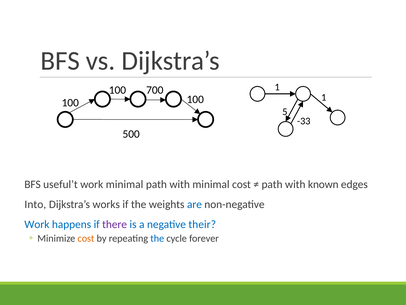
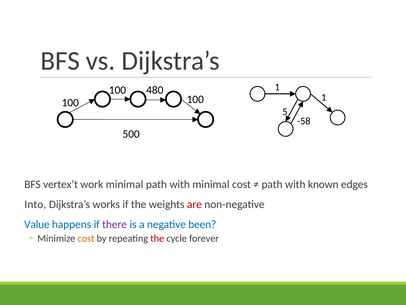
700: 700 -> 480 (155, 90)
-33: -33 -> -58 (304, 121)
useful’t: useful’t -> vertex’t (61, 184)
are colour: blue -> red (194, 204)
Work: Work -> Value (37, 224)
their: their -> been (202, 224)
the colour: blue -> red (157, 238)
